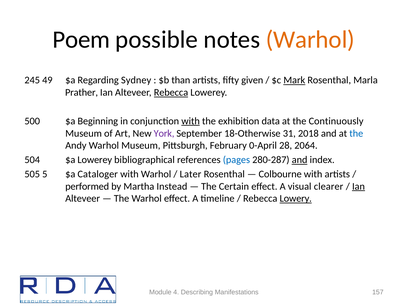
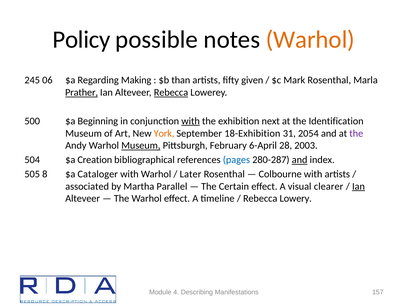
Poem: Poem -> Policy (81, 39)
49: 49 -> 06 (47, 80)
Sydney: Sydney -> Making (136, 80)
Mark underline: present -> none (294, 80)
Prather underline: none -> present (82, 93)
data: data -> next (271, 121)
Continuously: Continuously -> Identification (336, 121)
York colour: purple -> orange (164, 133)
18-Otherwise: 18-Otherwise -> 18-Exhibition (252, 133)
2018: 2018 -> 2054 (308, 133)
the colour: blue -> purple (356, 133)
Museum underline: none -> present (141, 146)
0-April: 0-April -> 6-April (263, 146)
2064: 2064 -> 2003 (306, 146)
$a Lowerey: Lowerey -> Creation (95, 160)
5: 5 -> 8 (45, 174)
performed: performed -> associated (87, 186)
Instead: Instead -> Parallel (172, 186)
Lowery underline: present -> none (296, 199)
